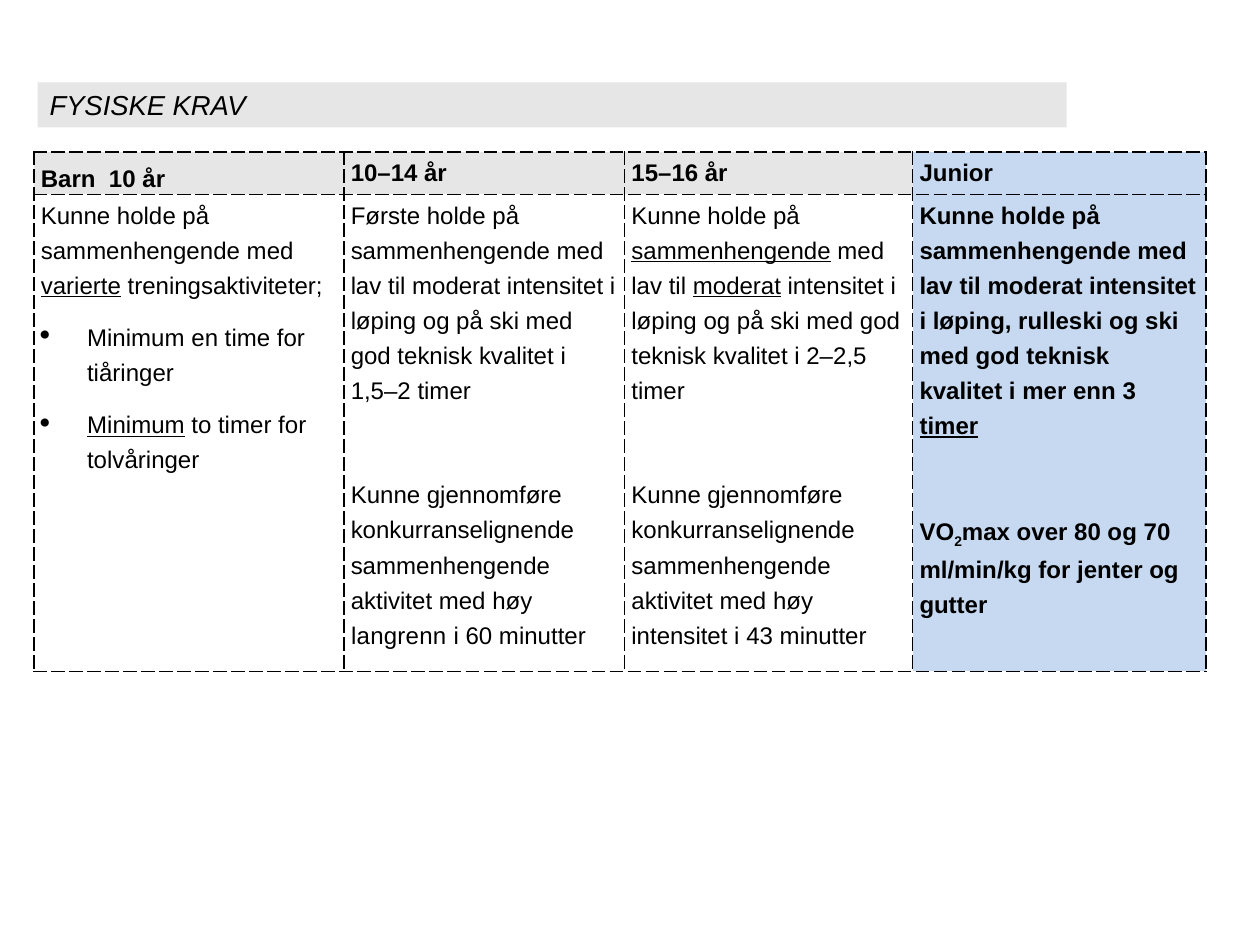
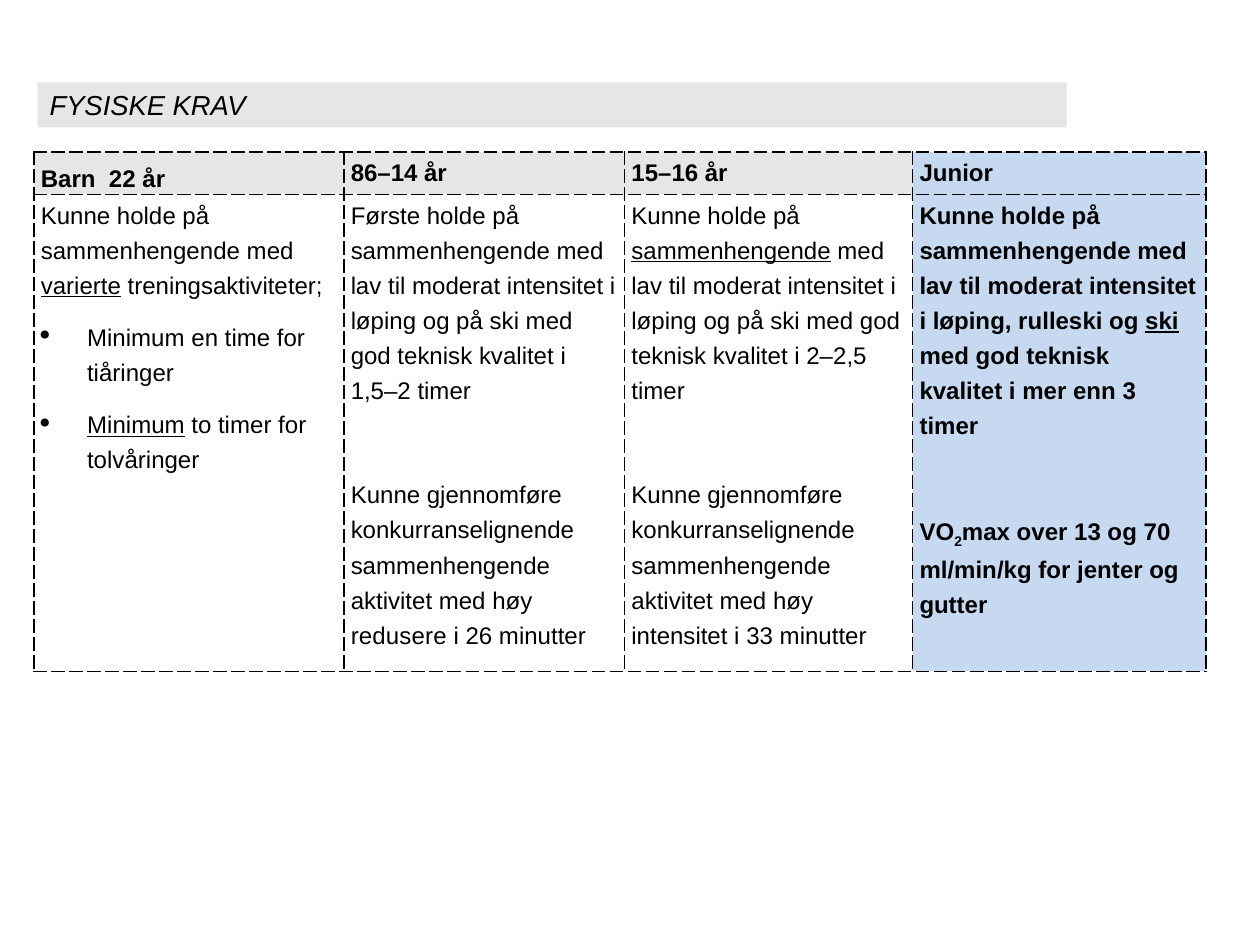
10: 10 -> 22 (122, 179)
10–14: 10–14 -> 86–14 (384, 174)
moderat underline: present -> none (737, 287)
ski underline: none -> present (1162, 322)
timer underline: present -> none (949, 427)
80: 80 -> 13 (1088, 532)
langrenn: langrenn -> redusere (399, 636)
60: 60 -> 26 (479, 636)
43: 43 -> 33 (760, 636)
